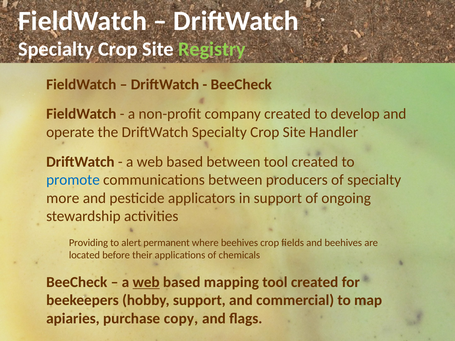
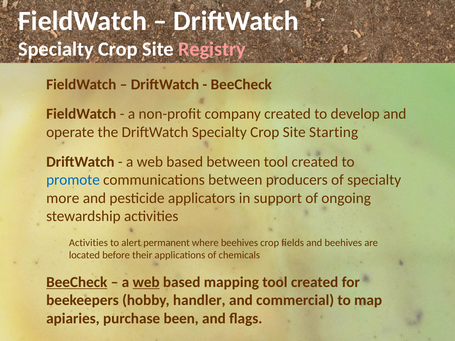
Registry colour: light green -> pink (212, 49)
Handler: Handler -> Starting (334, 132)
Providing: Providing -> Activities (88, 243)
BeeCheck underline: none -> present (77, 282)
hobby support: support -> handler (199, 301)
copy: copy -> been (181, 319)
